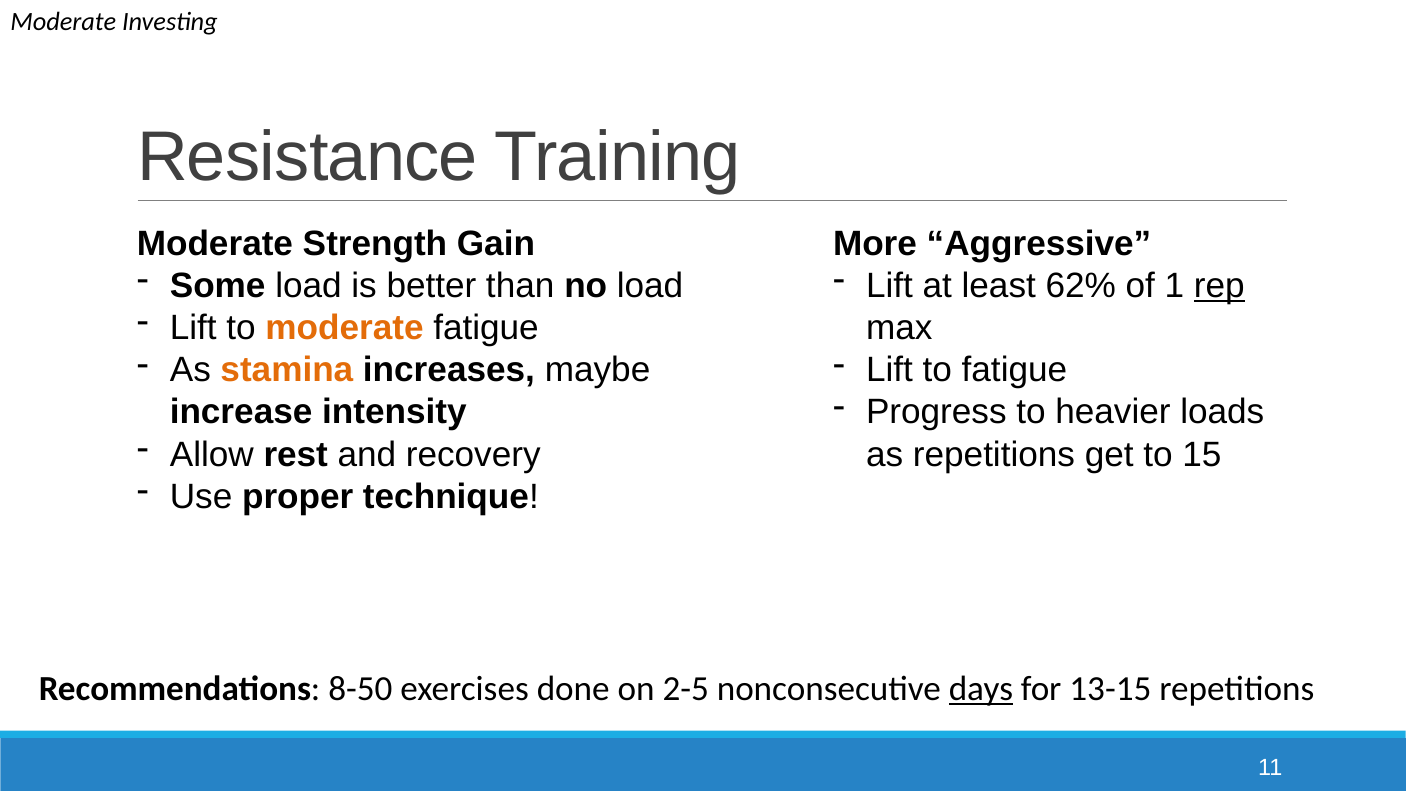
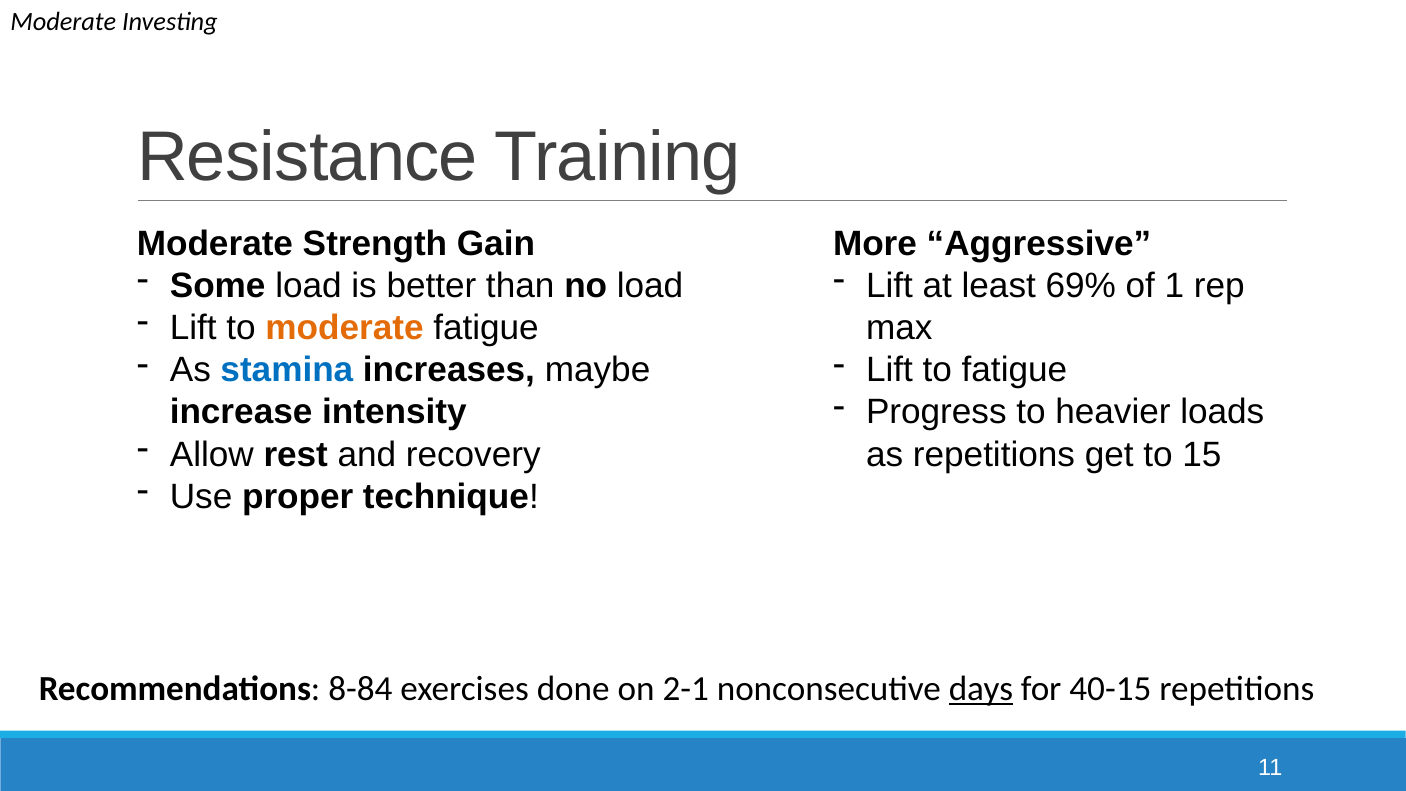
62%: 62% -> 69% (1081, 286)
rep underline: present -> none (1219, 286)
stamina colour: orange -> blue (287, 370)
8-50: 8-50 -> 8-84 (360, 689)
2-5: 2-5 -> 2-1 (686, 689)
13-15: 13-15 -> 40-15 (1110, 689)
